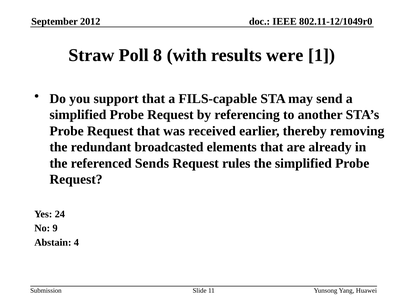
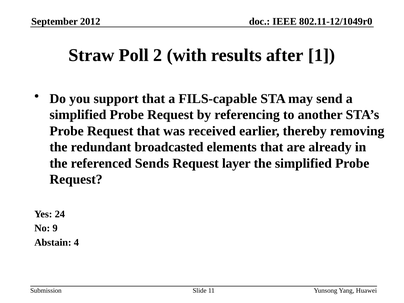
8: 8 -> 2 (158, 55)
were: were -> after (285, 55)
rules: rules -> layer (236, 163)
